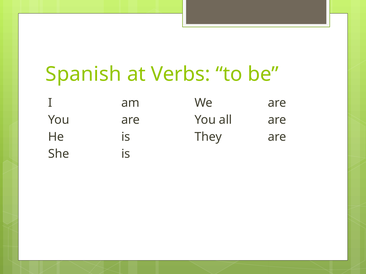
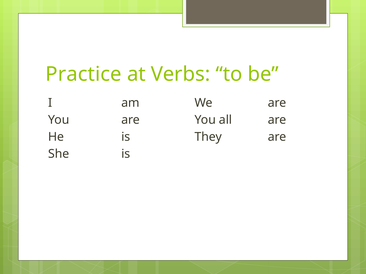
Spanish: Spanish -> Practice (84, 74)
